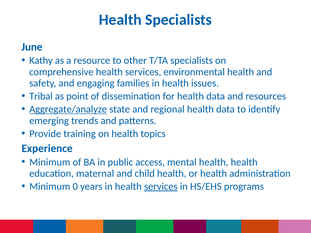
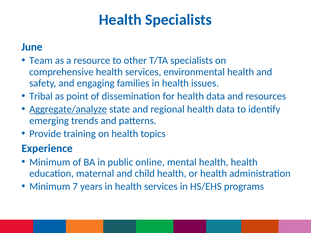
Kathy: Kathy -> Team (41, 61)
access: access -> online (150, 162)
0: 0 -> 7 (75, 187)
services underline: present -> none (161, 187)
